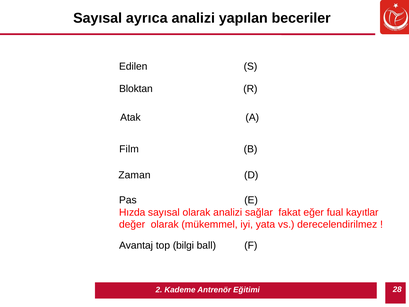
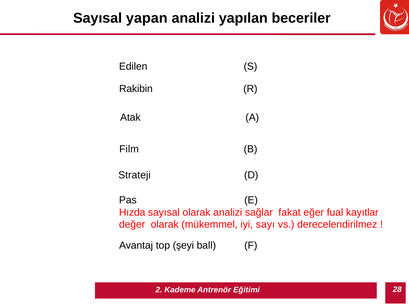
ayrıca: ayrıca -> yapan (147, 18)
Bloktan: Bloktan -> Rakibin (136, 89)
Zaman: Zaman -> Strateji (134, 175)
yata: yata -> sayı (265, 224)
bilgi: bilgi -> şeyi (183, 245)
